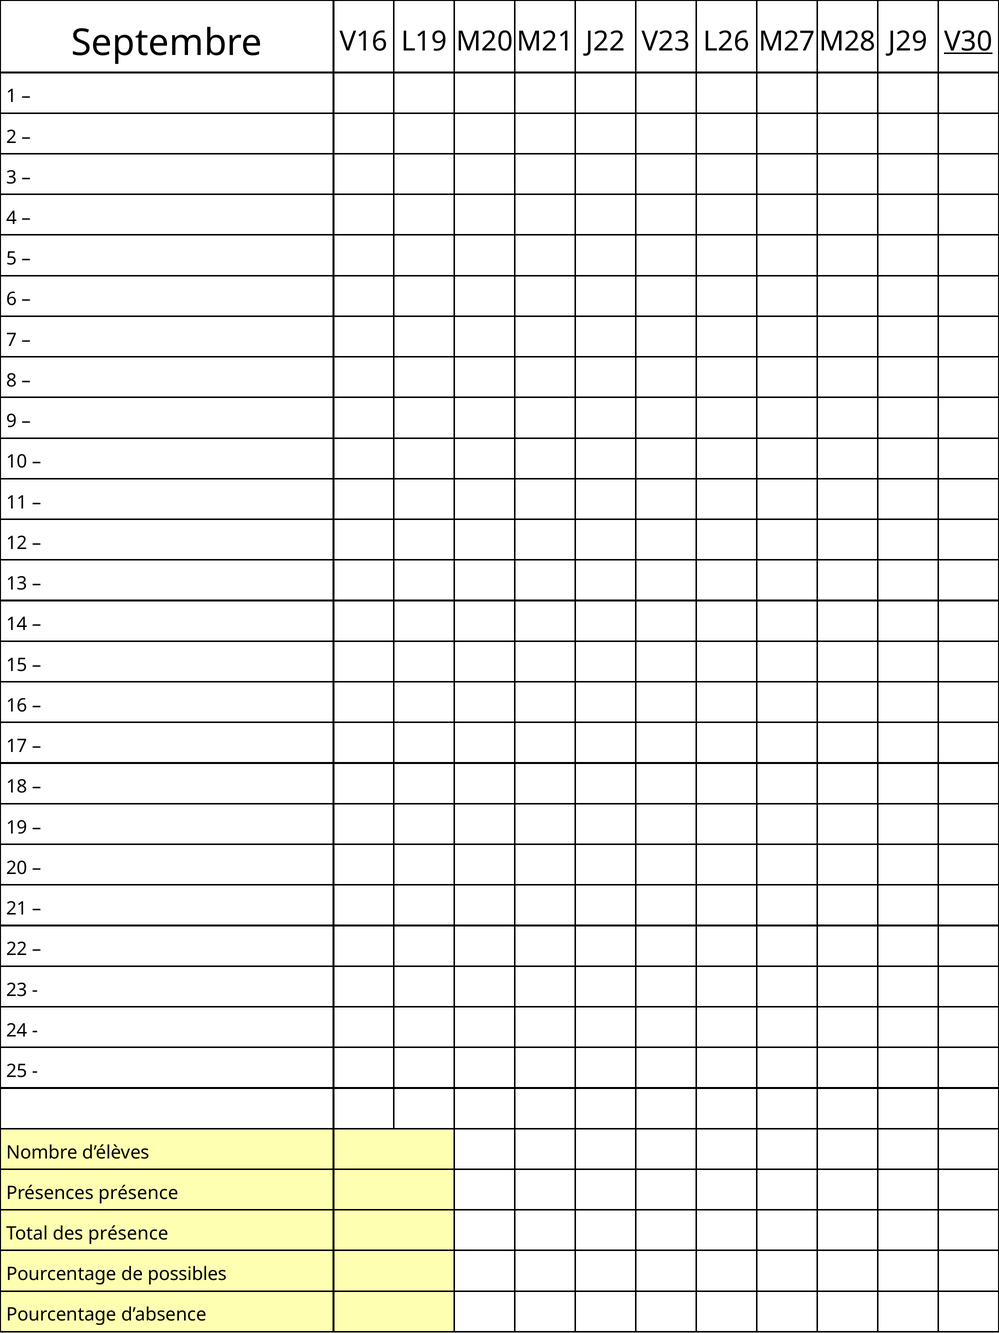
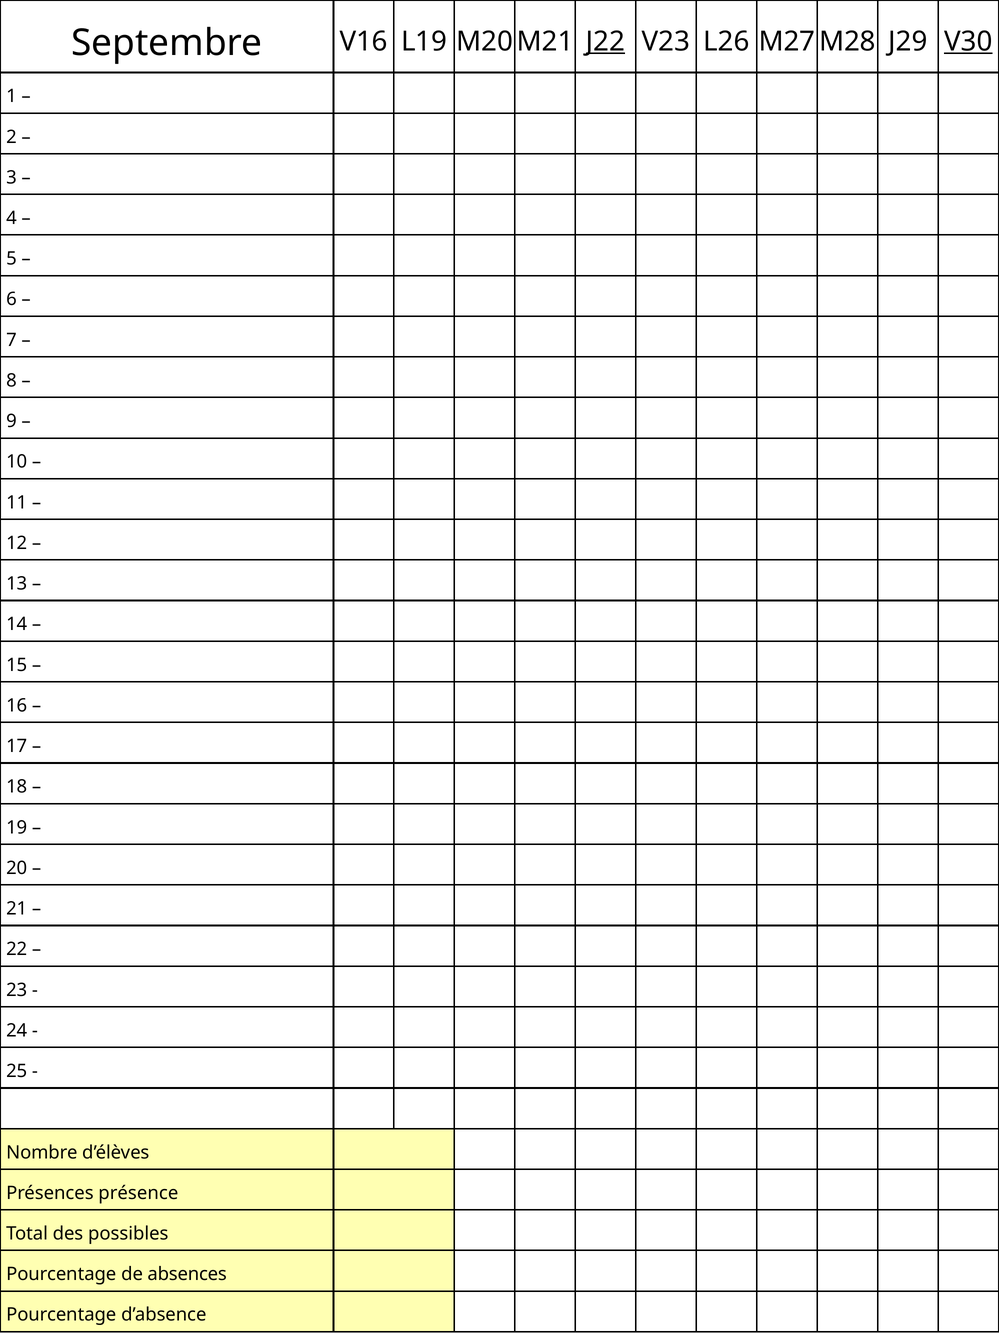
J22 underline: none -> present (606, 41)
des présence: présence -> possibles (128, 1233)
possibles: possibles -> absences (187, 1273)
